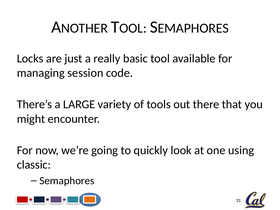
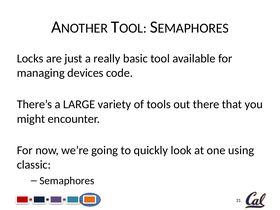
session: session -> devices (85, 73)
